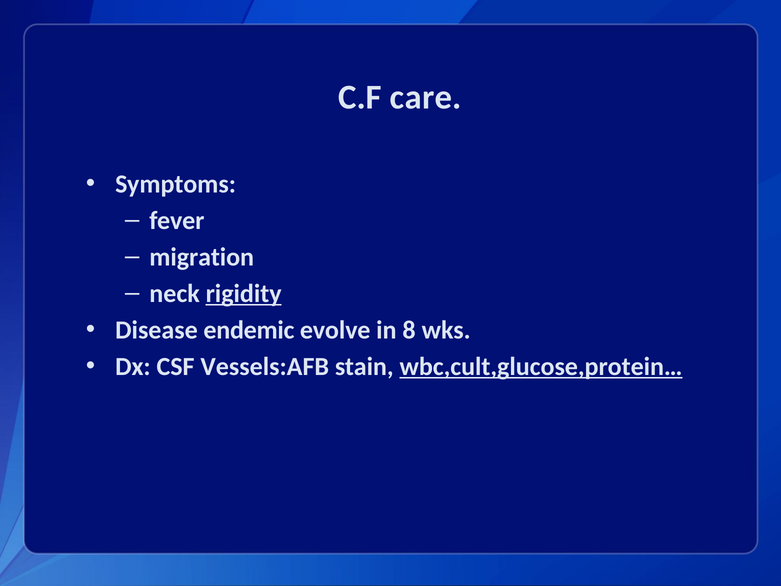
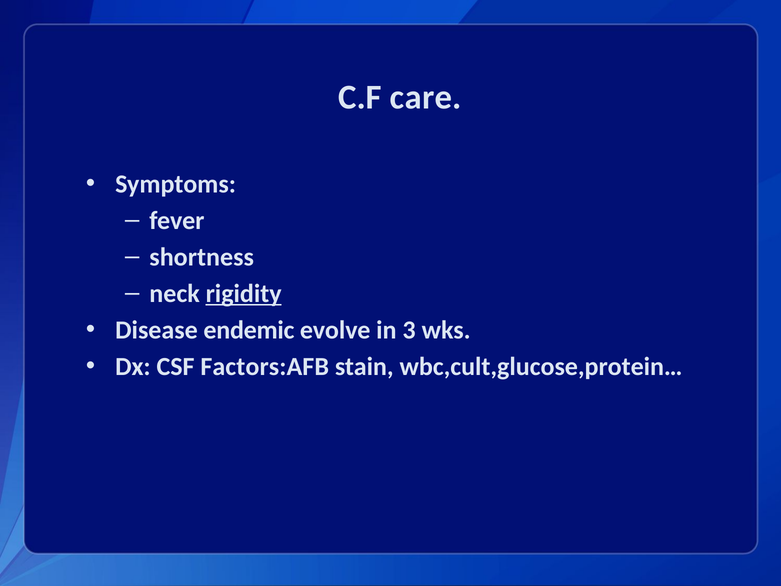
migration: migration -> shortness (202, 257)
8: 8 -> 3 (409, 330)
Vessels:AFB: Vessels:AFB -> Factors:AFB (265, 366)
wbc,cult,glucose,protein… underline: present -> none (541, 366)
